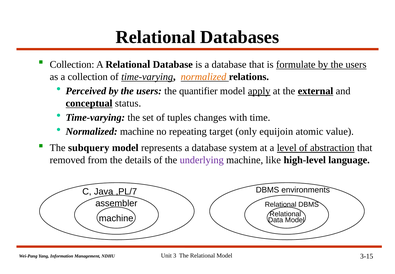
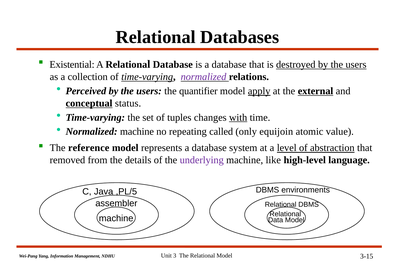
Collection: Collection -> Existential (72, 64)
formulate: formulate -> destroyed (296, 64)
normalized colour: orange -> purple (204, 77)
with underline: none -> present (238, 117)
target: target -> called (221, 131)
subquery: subquery -> reference (89, 148)
,PL/7: ,PL/7 -> ,PL/5 (126, 191)
